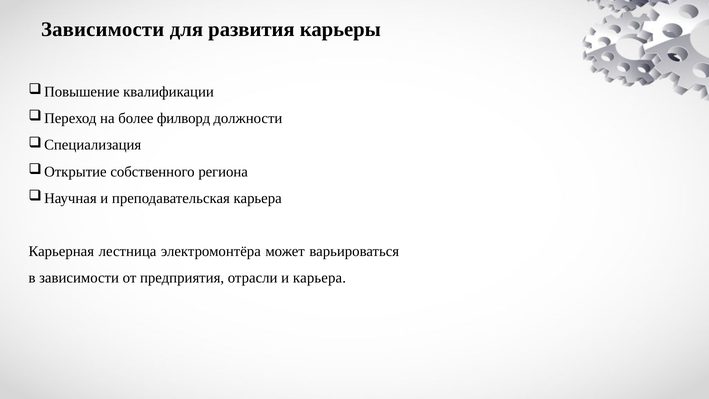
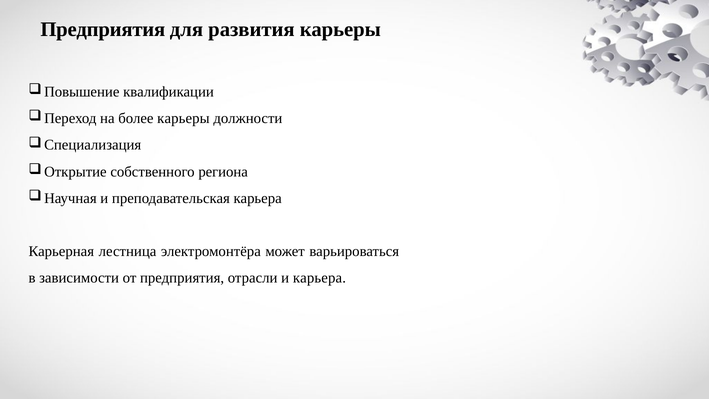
Зависимости: Зависимости -> Предприятия (103, 29)
более филворд: филворд -> карьеры (183, 118)
